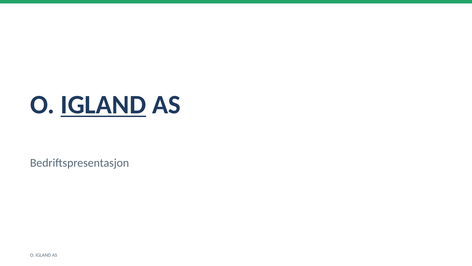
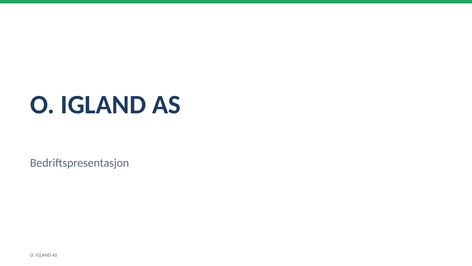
IGLAND underline: present -> none (103, 105)
